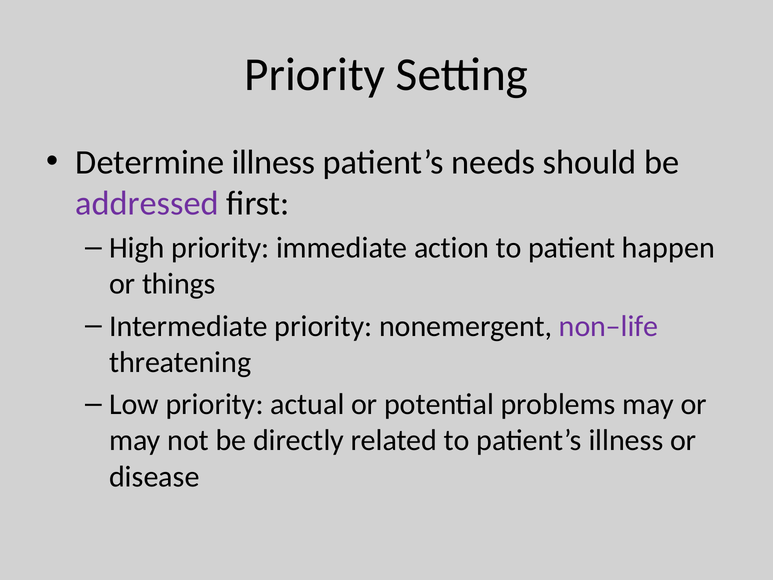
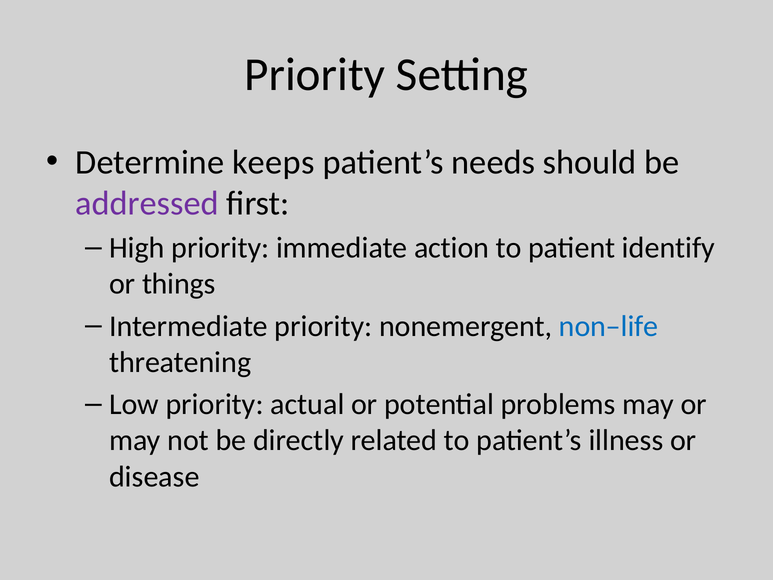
Determine illness: illness -> keeps (273, 162)
happen: happen -> identify (668, 248)
non–life colour: purple -> blue (609, 326)
